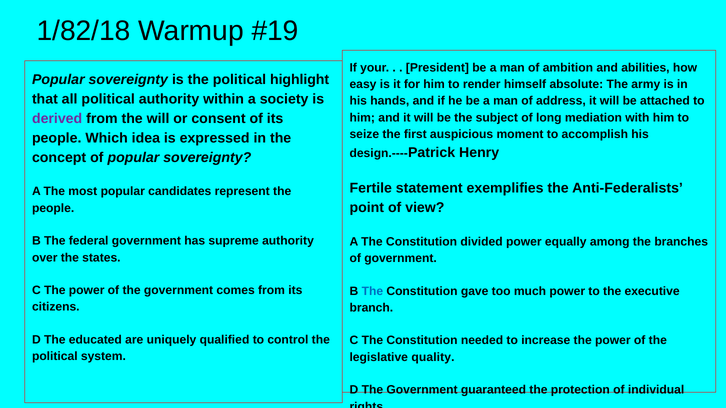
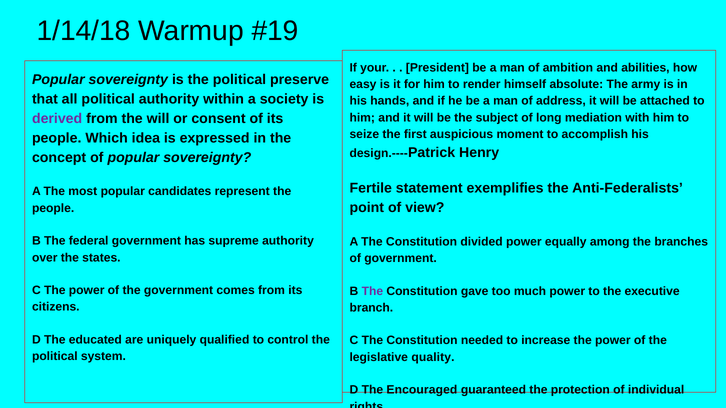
1/82/18: 1/82/18 -> 1/14/18 (84, 31)
highlight: highlight -> preserve (300, 80)
The colour: blue -> purple (372, 291)
D The Government: Government -> Encouraged (422, 390)
